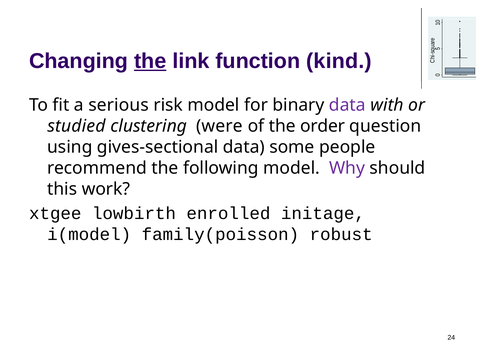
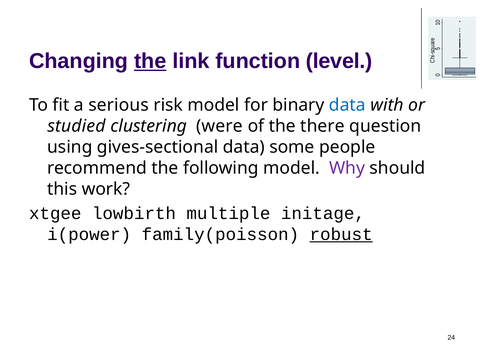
kind: kind -> level (339, 61)
data colour: purple -> blue (347, 105)
order: order -> there (322, 126)
enrolled: enrolled -> multiple (228, 213)
i(model: i(model -> i(power (89, 234)
robust underline: none -> present (341, 234)
